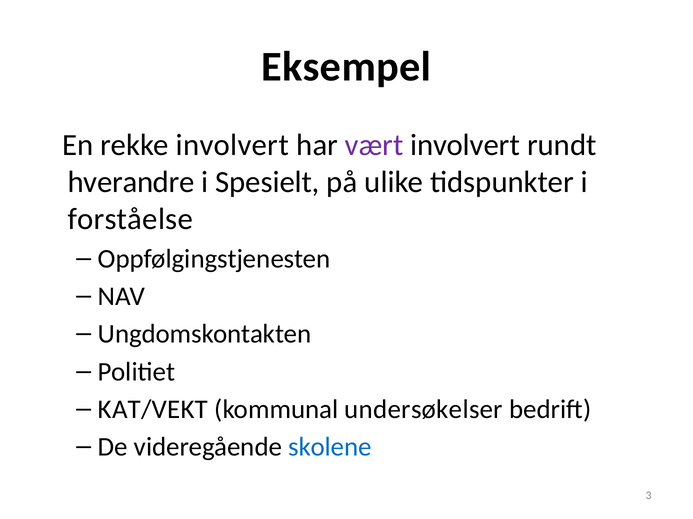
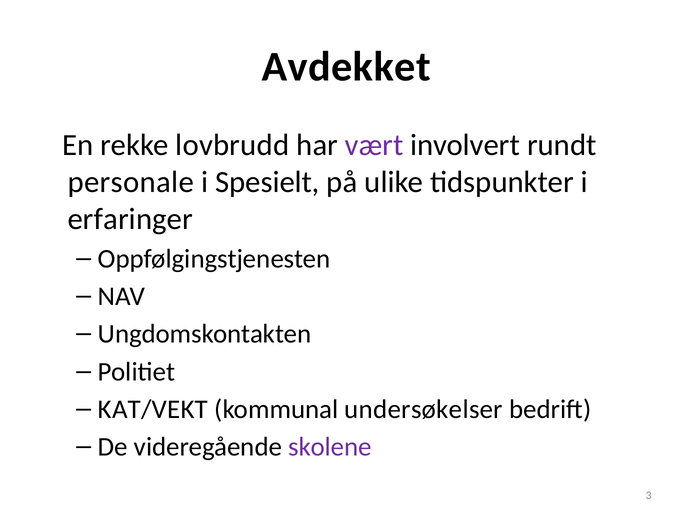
Eksempel: Eksempel -> Avdekket (346, 67)
rekke involvert: involvert -> lovbrudd (232, 145)
hverandre: hverandre -> personale (131, 182)
forståelse: forståelse -> erfaringer (130, 219)
skolene colour: blue -> purple (330, 448)
